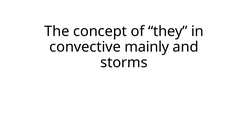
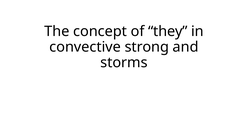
mainly: mainly -> strong (147, 47)
